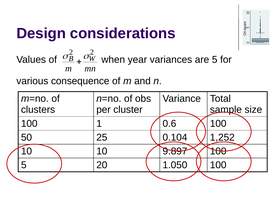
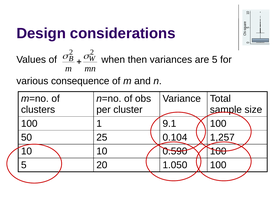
year: year -> then (137, 60)
0.6: 0.6 -> 9.1 (169, 123)
1,252: 1,252 -> 1,257 (222, 137)
9.897: 9.897 -> 0.590 (175, 151)
